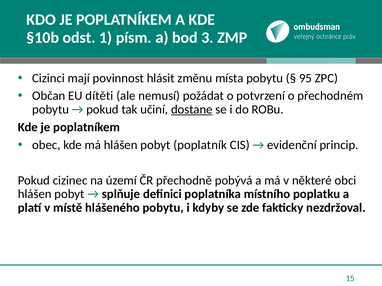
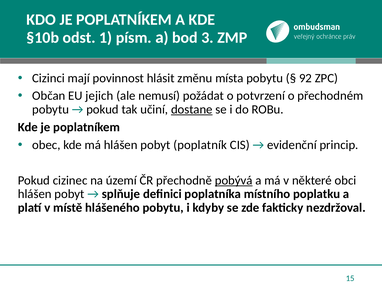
95: 95 -> 92 (305, 78)
dítěti: dítěti -> jejich (99, 96)
pobývá underline: none -> present (234, 181)
